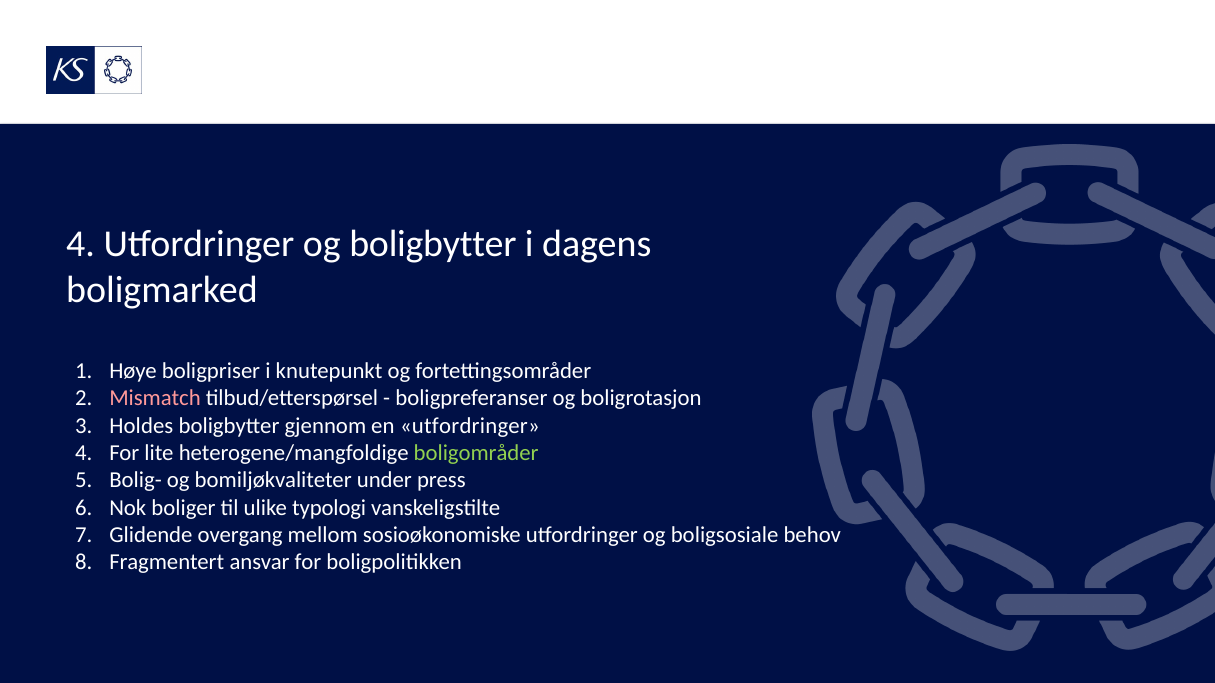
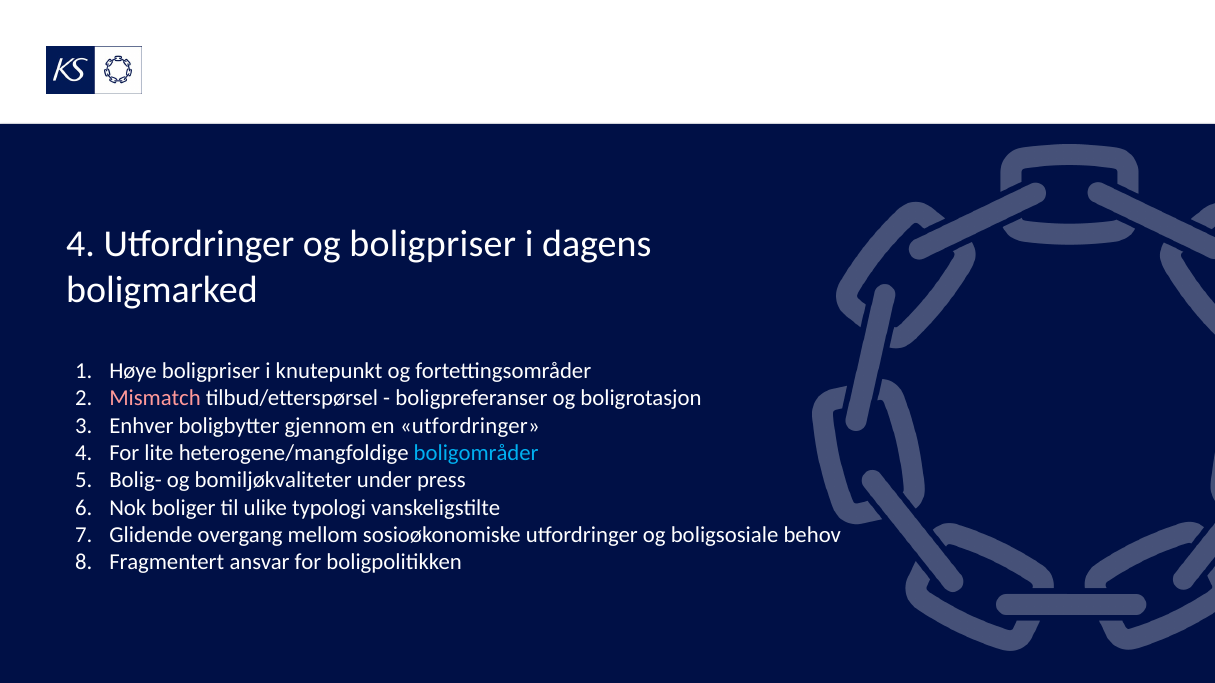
og boligbytter: boligbytter -> boligpriser (433, 244)
Holdes: Holdes -> Enhver (141, 426)
boligområder colour: light green -> light blue (476, 453)
